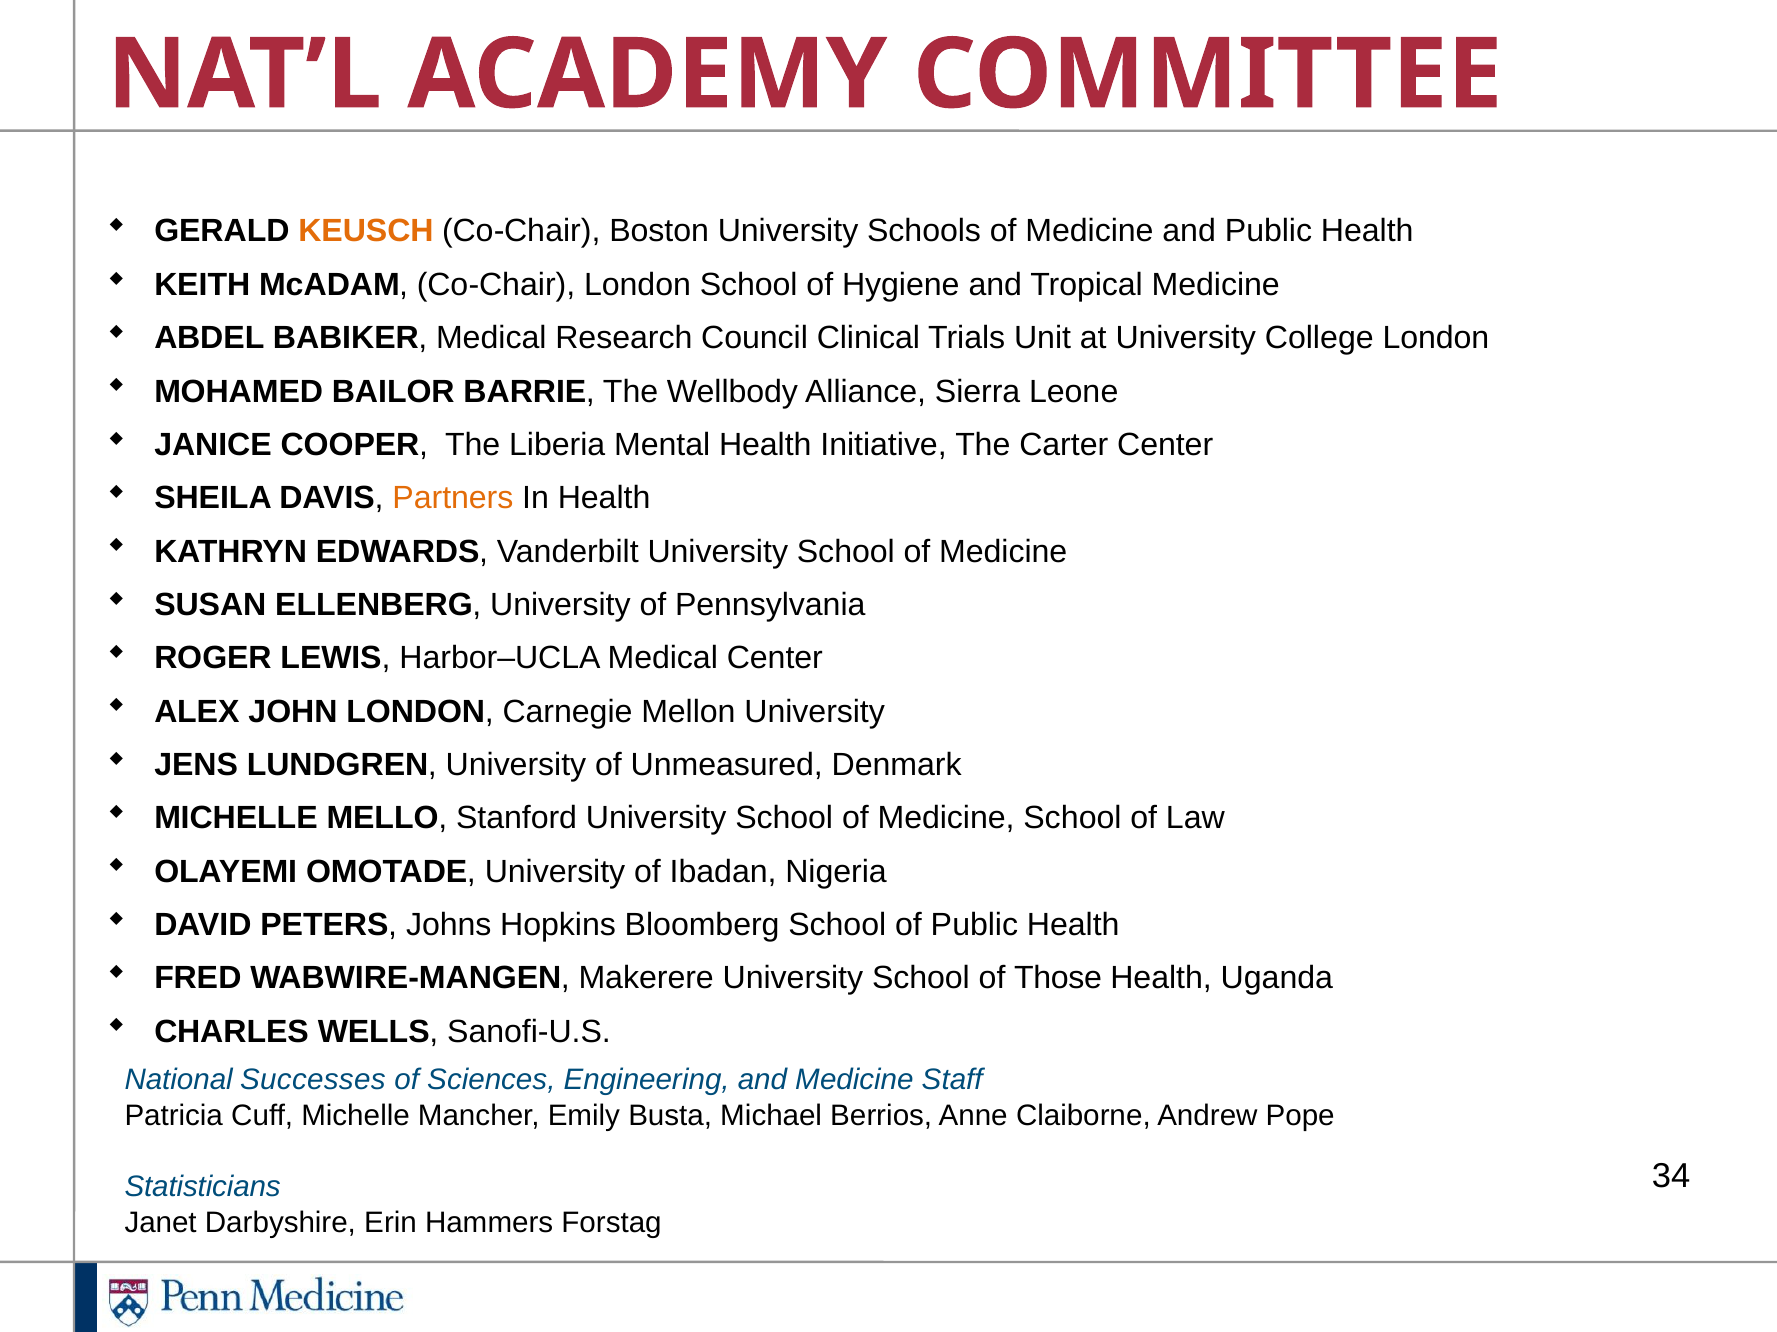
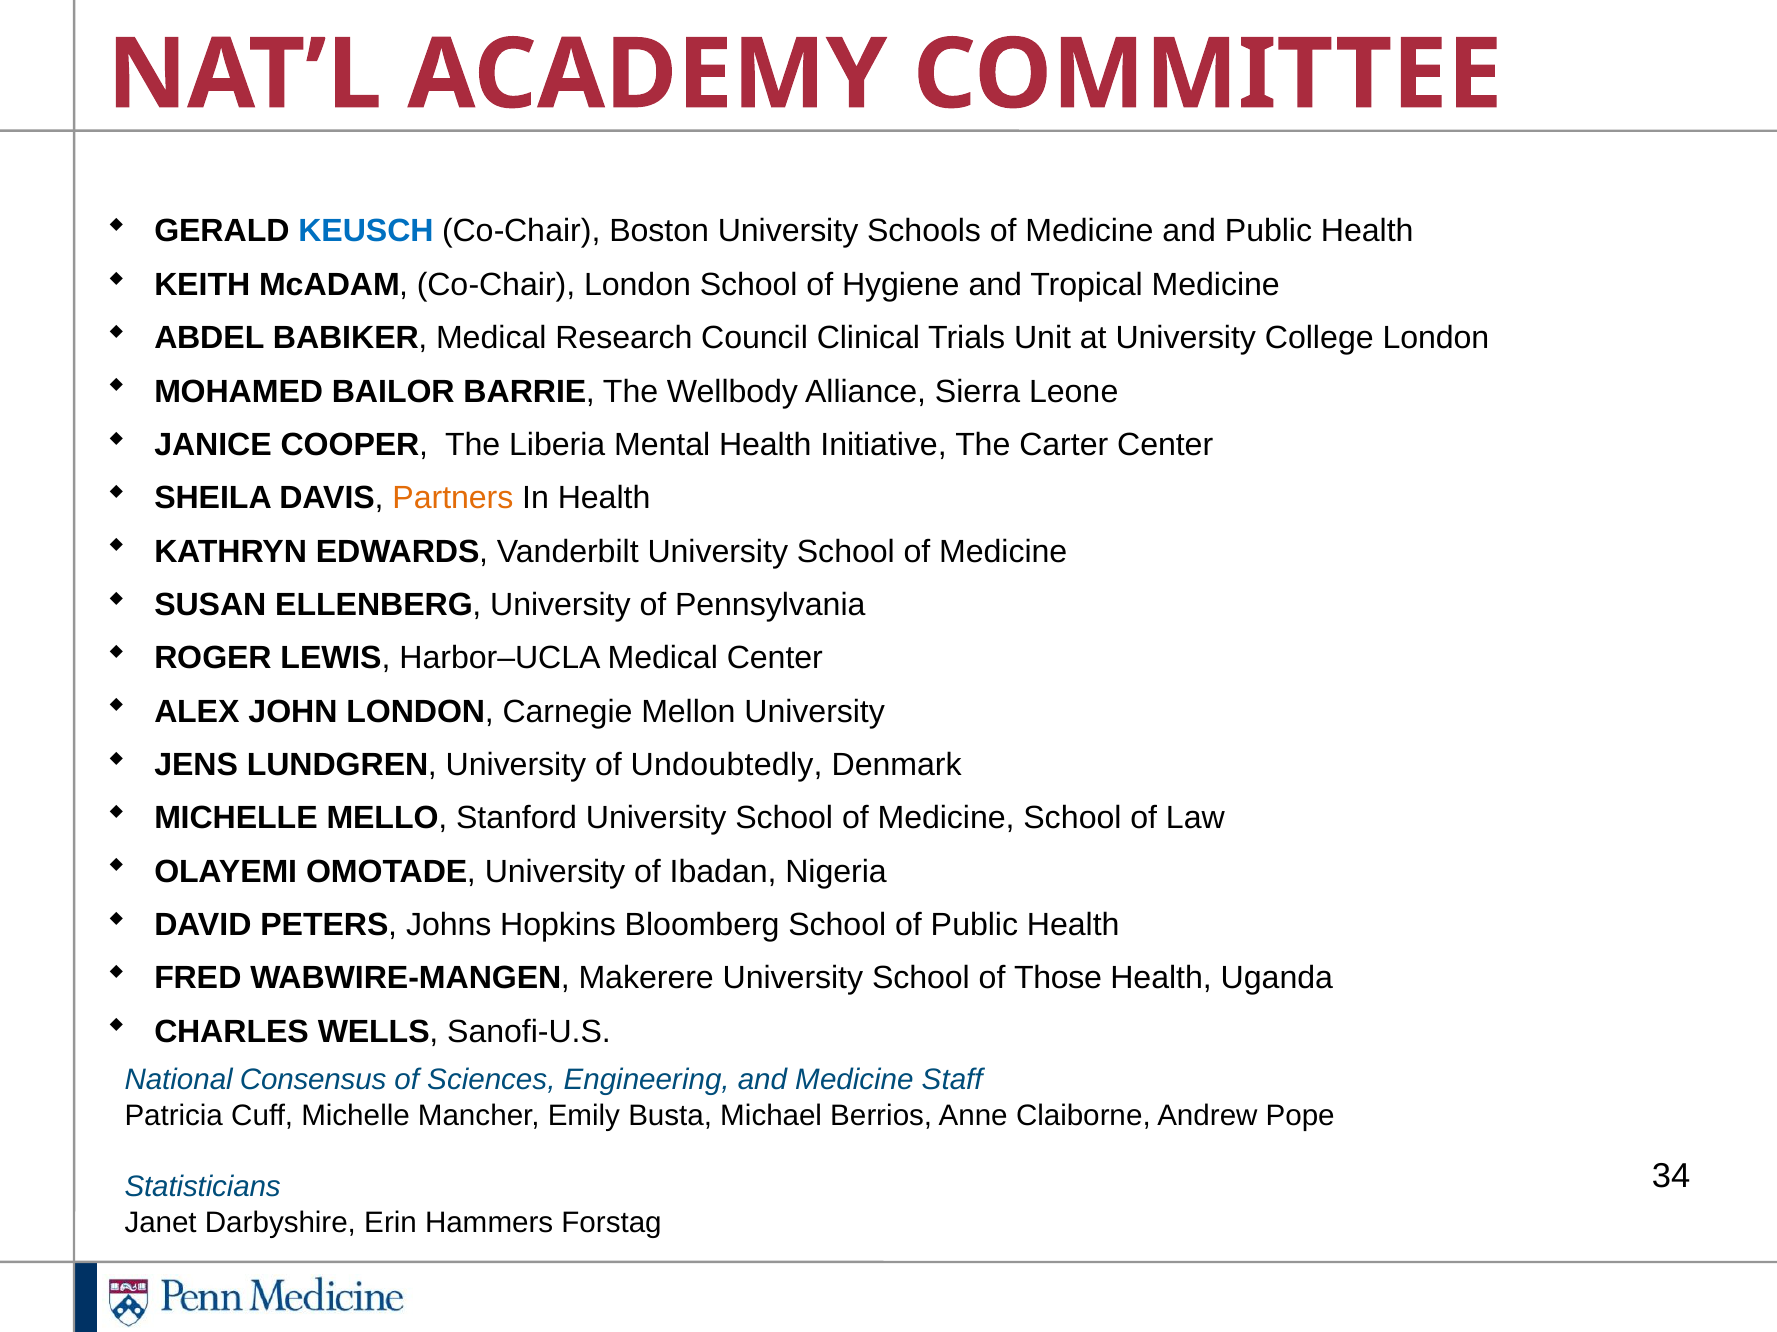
KEUSCH colour: orange -> blue (366, 232)
Unmeasured: Unmeasured -> Undoubtedly (727, 765)
Successes: Successes -> Consensus (313, 1081)
